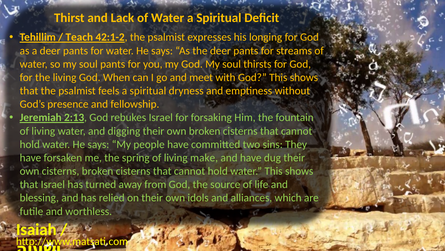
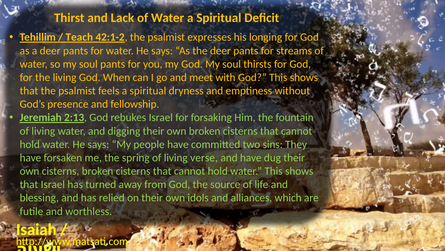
make: make -> verse (204, 157)
